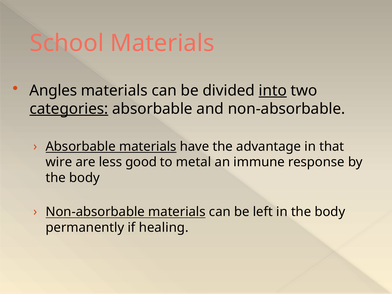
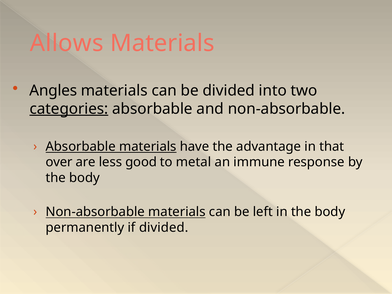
School: School -> Allows (67, 43)
into underline: present -> none (273, 91)
wire: wire -> over (59, 162)
if healing: healing -> divided (164, 227)
